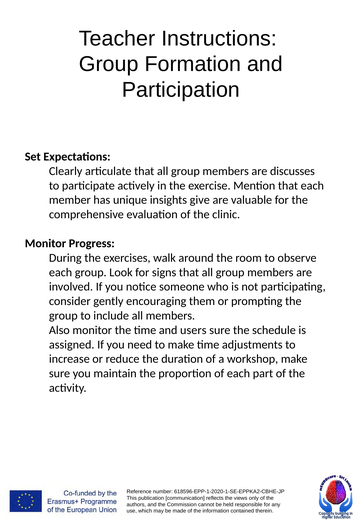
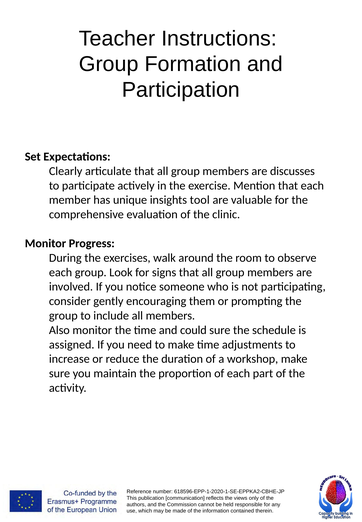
give: give -> tool (200, 200)
users: users -> could (193, 331)
